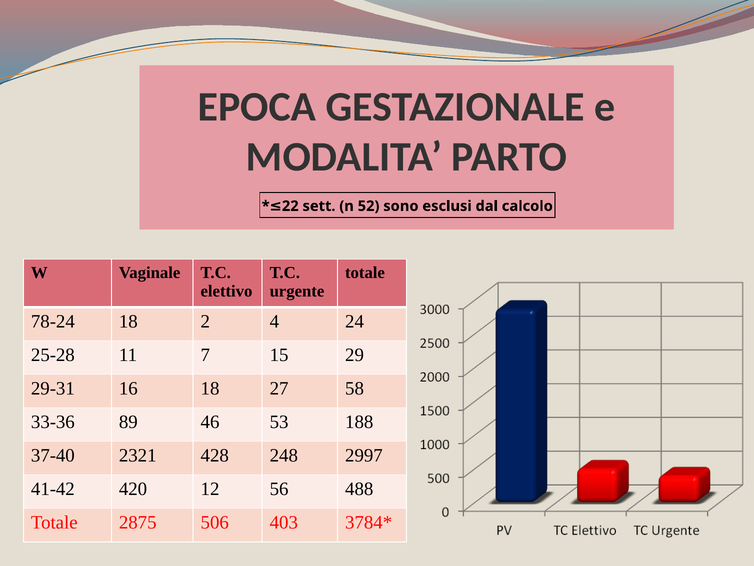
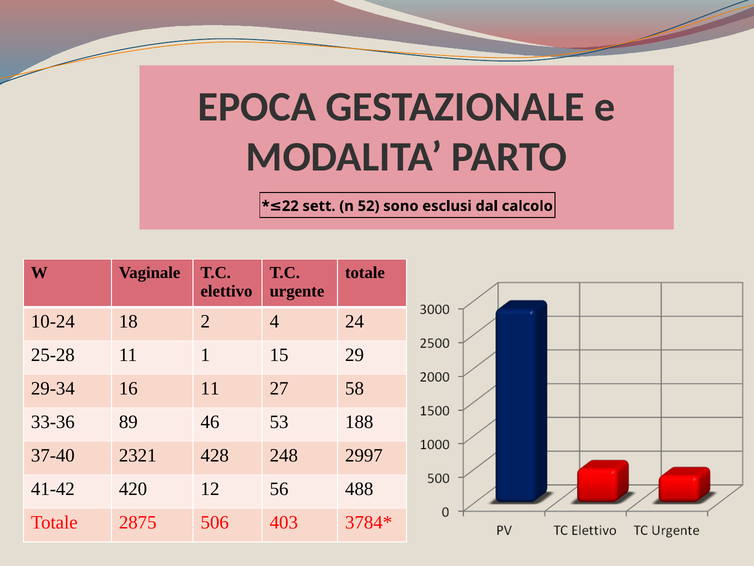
78-24: 78-24 -> 10-24 (53, 321)
7: 7 -> 1 (205, 355)
29-31: 29-31 -> 29-34 (53, 388)
16 18: 18 -> 11 (210, 388)
